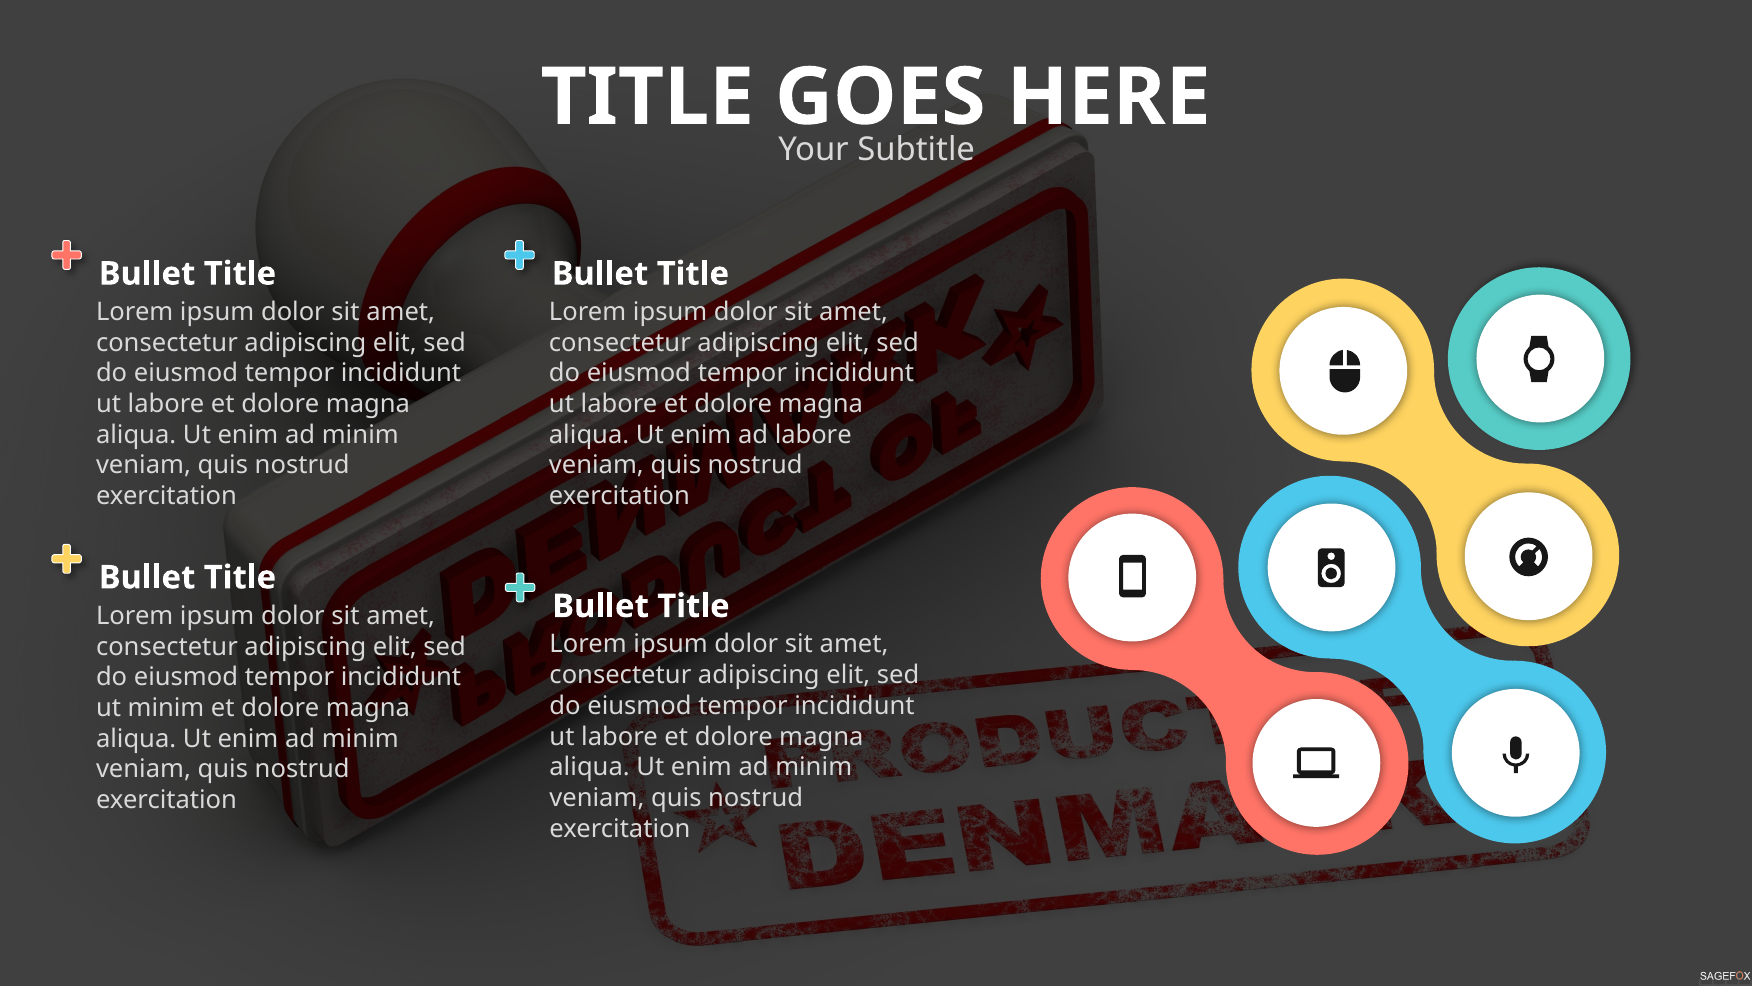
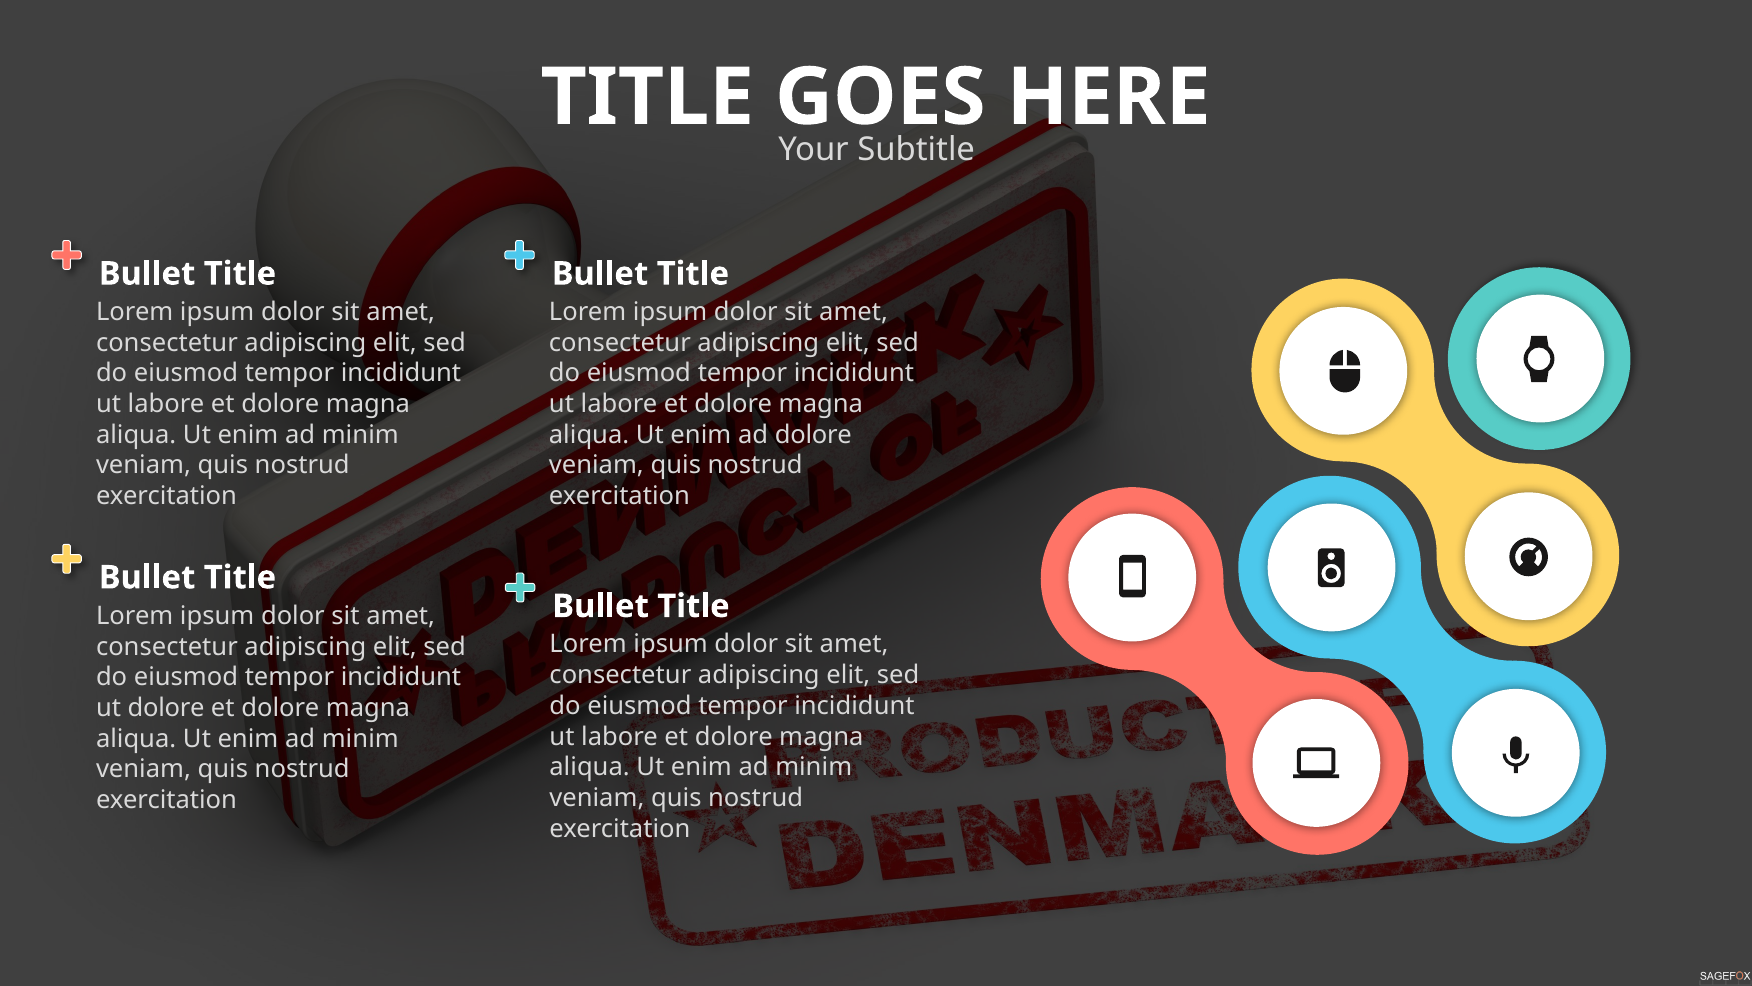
ad labore: labore -> dolore (813, 435)
ut minim: minim -> dolore (166, 708)
